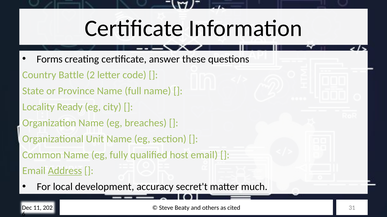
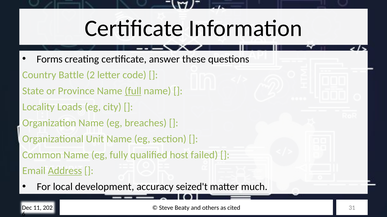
full underline: none -> present (133, 91)
Ready: Ready -> Loads (70, 107)
host email: email -> failed (204, 155)
secret't: secret't -> seized't (192, 187)
